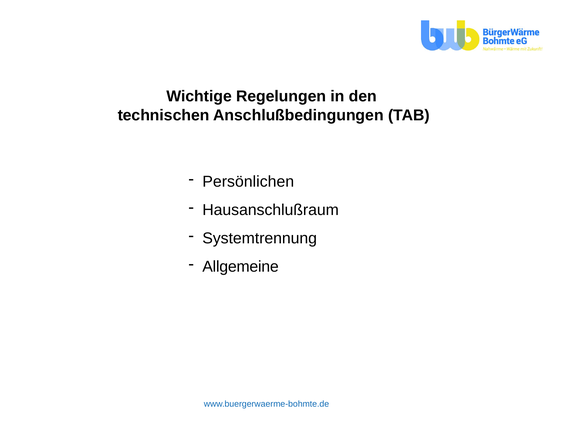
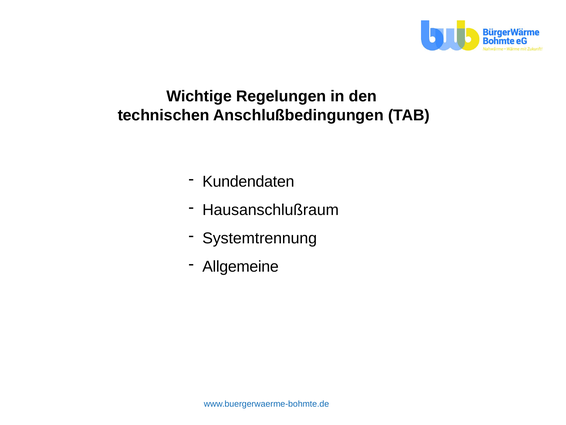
Persönlichen: Persönlichen -> Kundendaten (248, 181)
